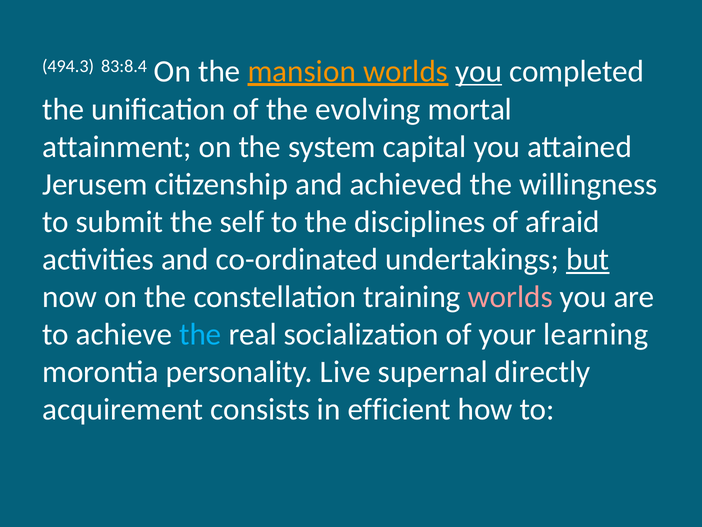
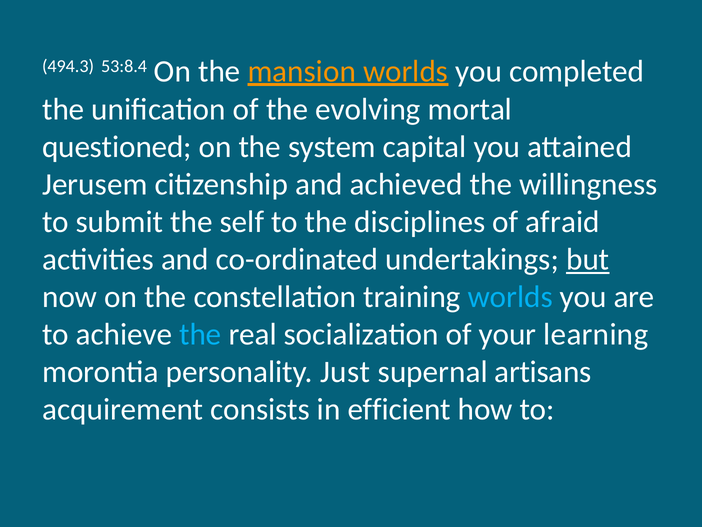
83:8.4: 83:8.4 -> 53:8.4 (124, 66)
you underline: present -> none (479, 71)
attainment: attainment -> questioned (117, 147)
worlds colour: pink -> light blue (510, 297)
Live: Live -> Just (345, 371)
directly: directly -> artisans (543, 371)
